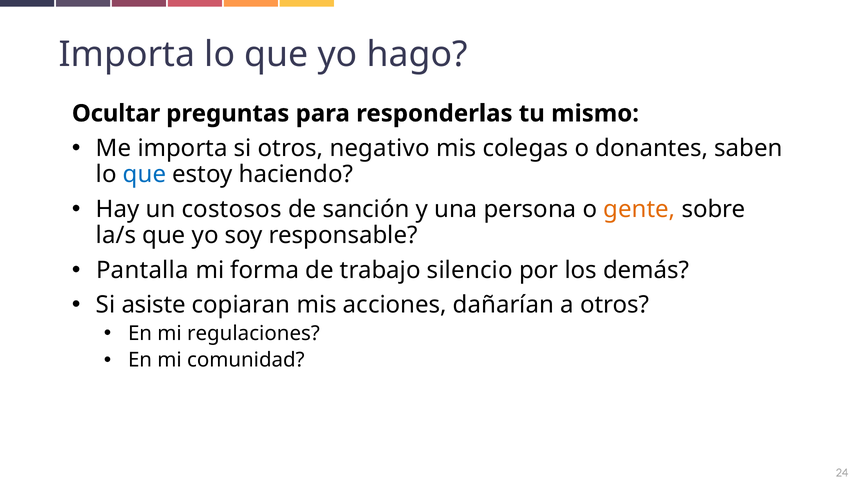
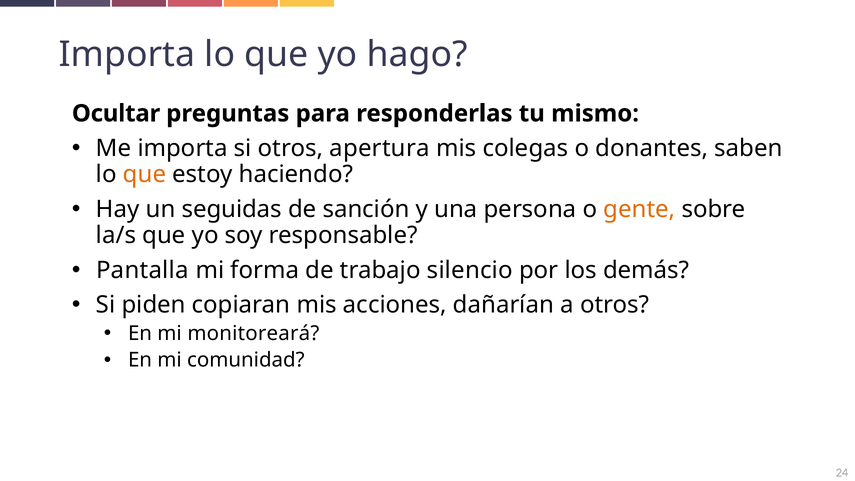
negativo: negativo -> apertura (380, 148)
que colour: blue -> orange (145, 174)
costosos: costosos -> seguidas (232, 209)
asiste: asiste -> piden (154, 305)
regulaciones: regulaciones -> monitoreará (253, 334)
